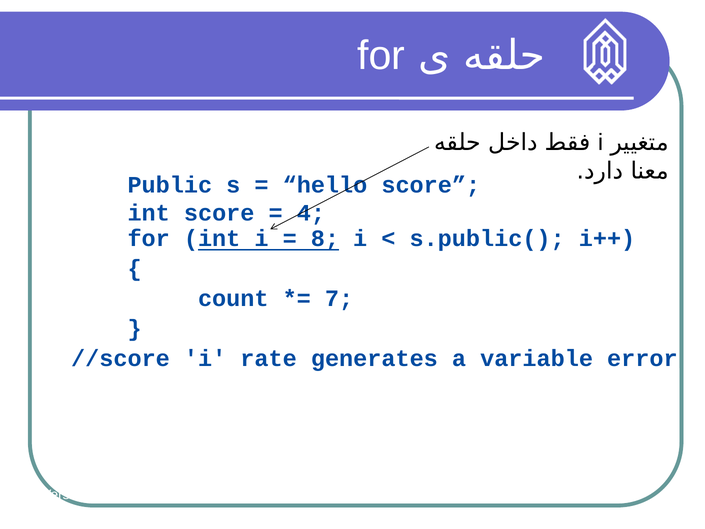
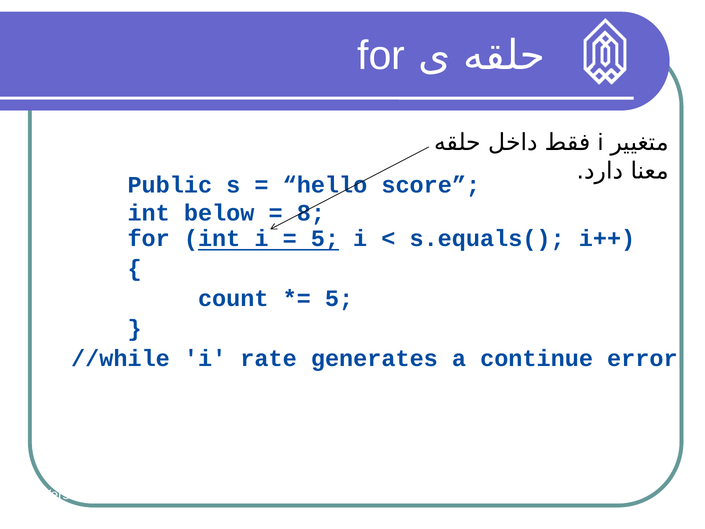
int score: score -> below (219, 213)
4: 4 -> 8 (311, 213)
8: 8 -> 5 (325, 238)
s.public(: s.public( -> s.equals( (487, 238)
7: 7 -> 5 (339, 298)
//score: //score -> //while (120, 358)
variable: variable -> continue (537, 358)
